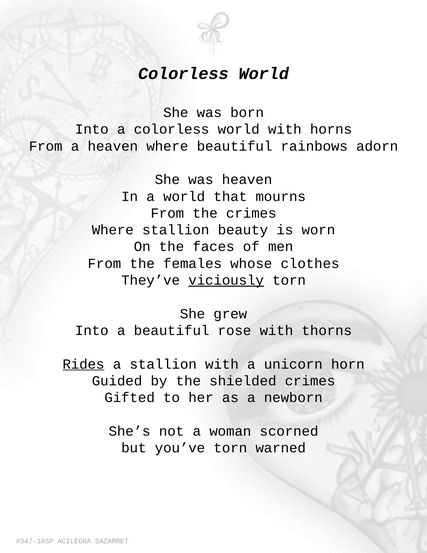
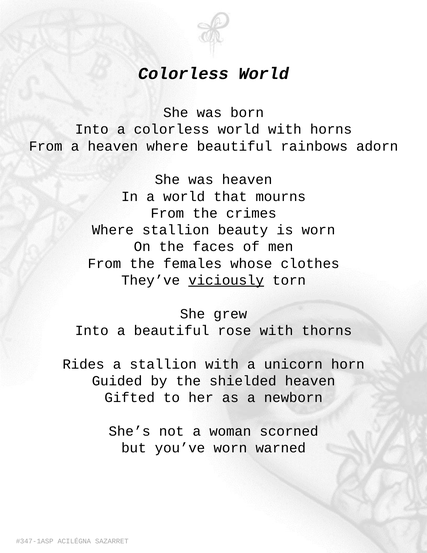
Rides underline: present -> none (83, 364)
shielded crimes: crimes -> heaven (310, 381)
you’ve torn: torn -> worn (230, 448)
